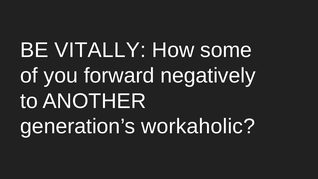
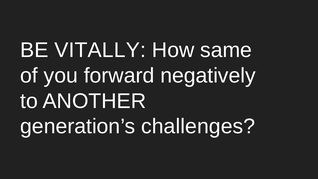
some: some -> same (226, 50)
workaholic: workaholic -> challenges (198, 126)
